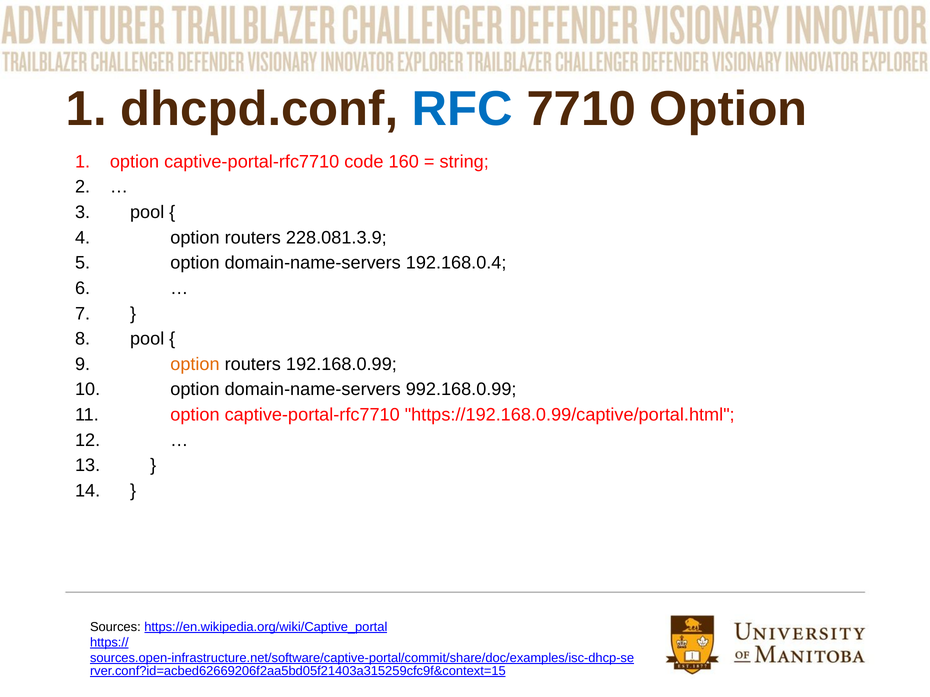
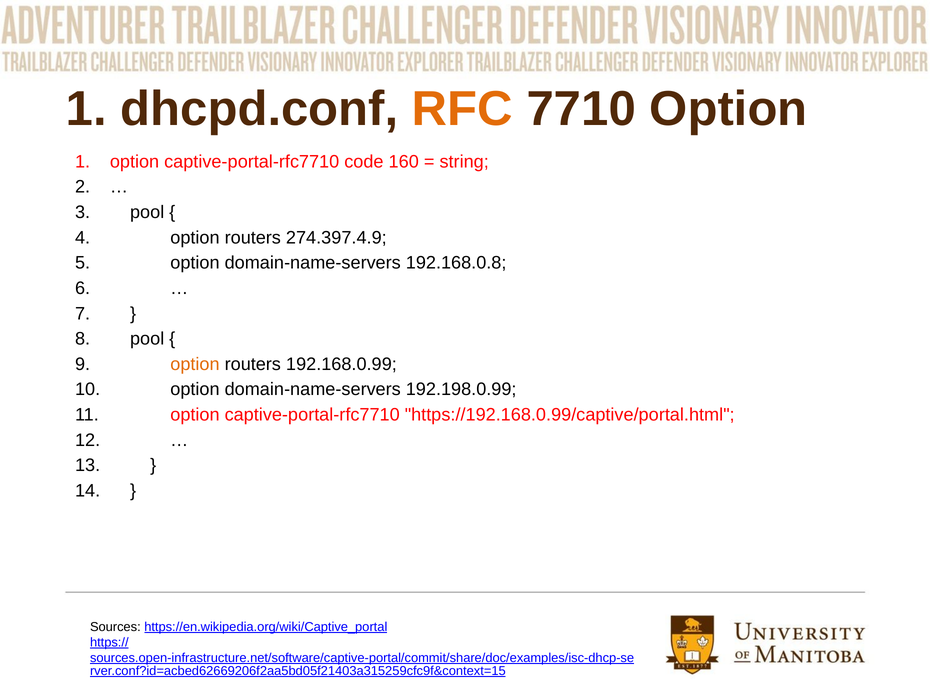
RFC colour: blue -> orange (462, 109)
228.081.3.9: 228.081.3.9 -> 274.397.4.9 (336, 238)
192.168.0.4: 192.168.0.4 -> 192.168.0.8 (456, 263)
992.168.0.99: 992.168.0.99 -> 192.198.0.99 (461, 390)
